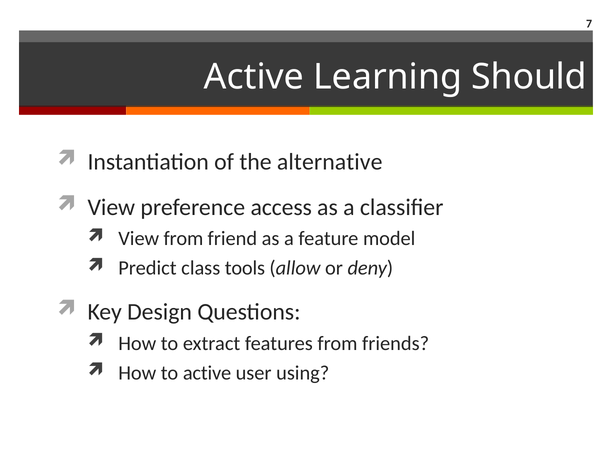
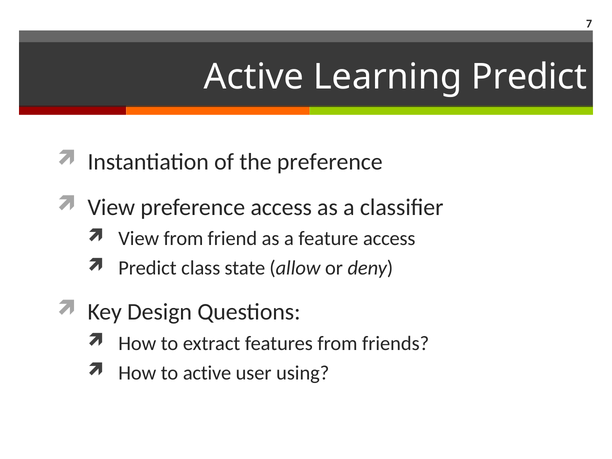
Learning Should: Should -> Predict (529, 77)
the alternative: alternative -> preference (330, 162)
feature model: model -> access (389, 239)
tools: tools -> state (245, 268)
